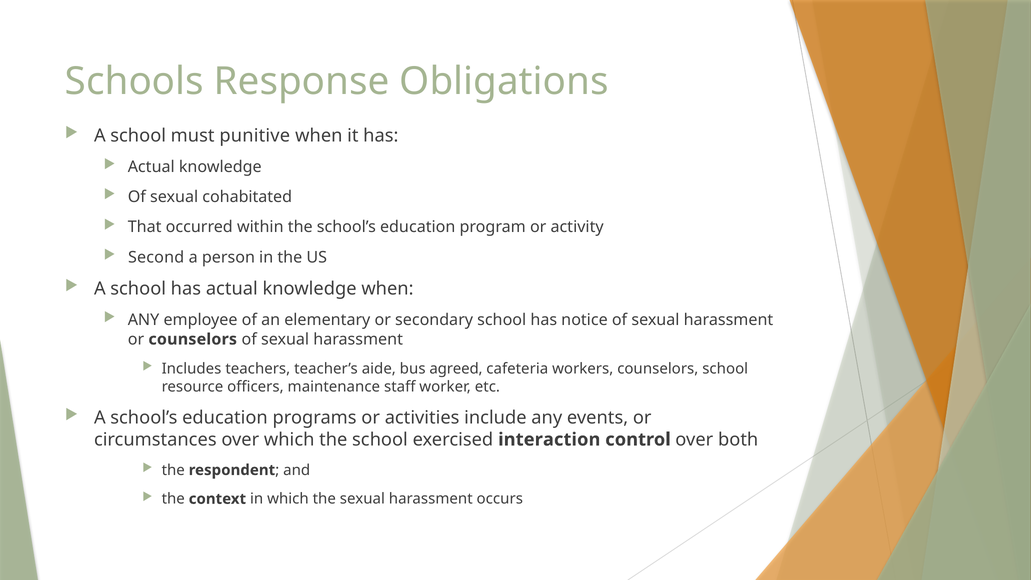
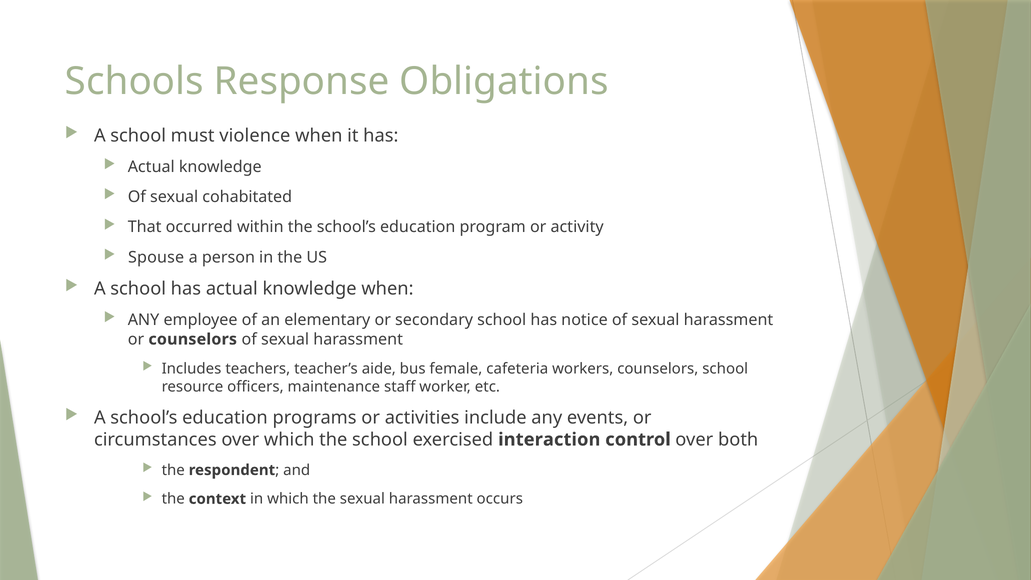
punitive: punitive -> violence (255, 136)
Second: Second -> Spouse (156, 257)
agreed: agreed -> female (456, 369)
